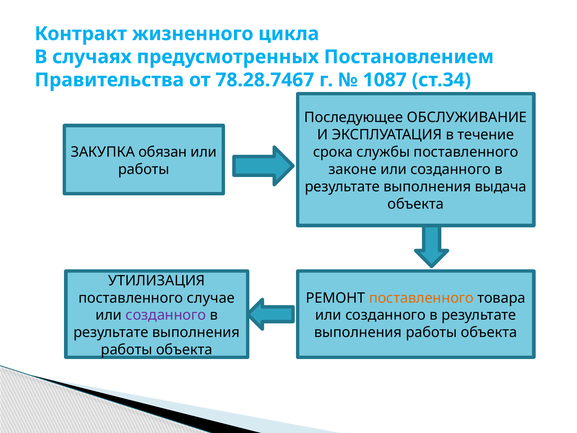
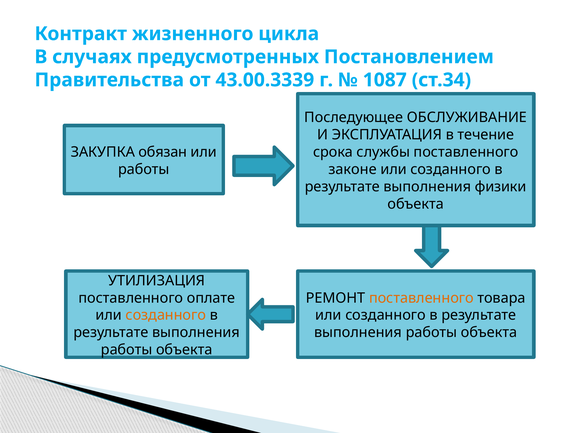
78.28.7467: 78.28.7467 -> 43.00.3339 (265, 80)
выдача: выдача -> физики (501, 187)
случае: случае -> оплате (211, 298)
созданного colour: purple -> orange (166, 315)
